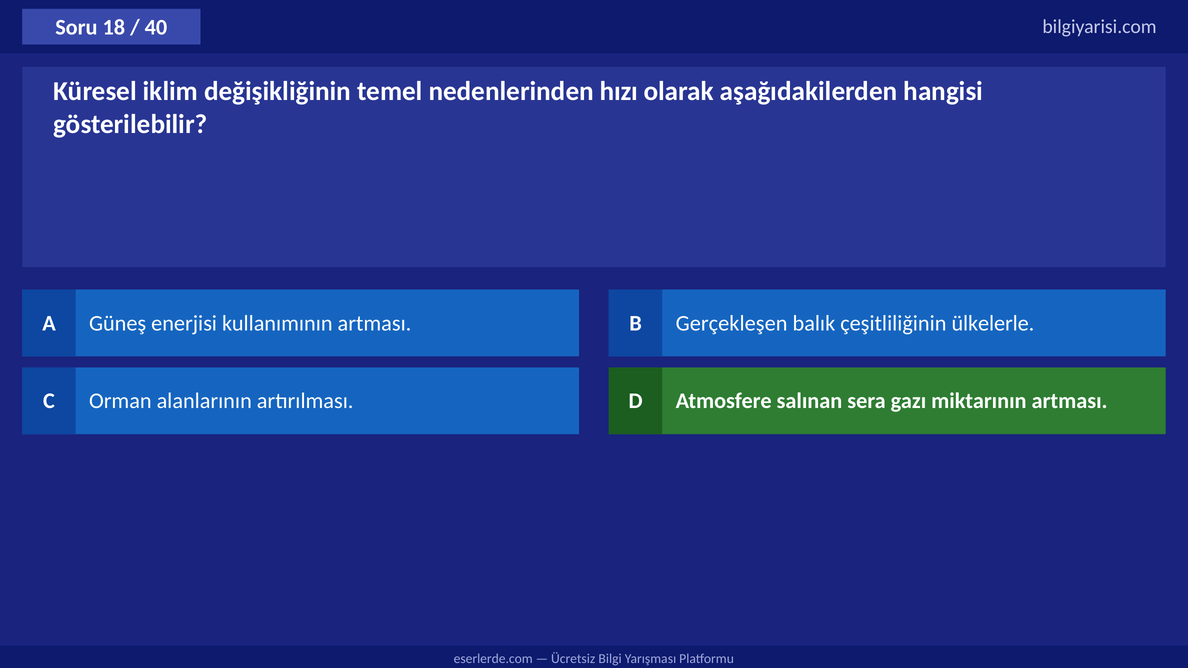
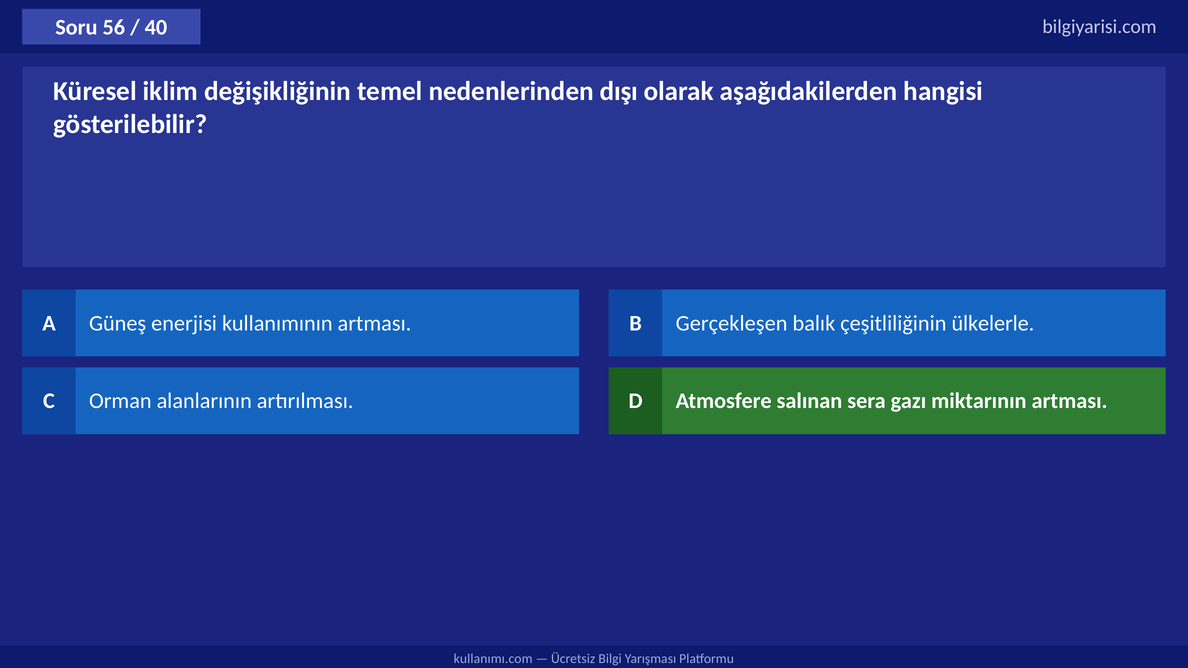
18: 18 -> 56 (114, 27)
hızı: hızı -> dışı (619, 91)
eserlerde.com: eserlerde.com -> kullanımı.com (493, 659)
